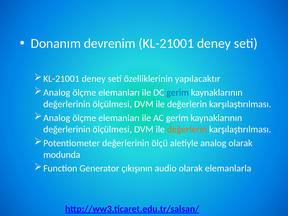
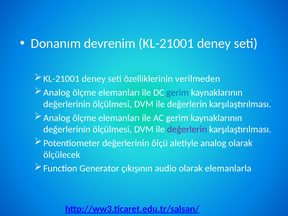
yapılacaktır: yapılacaktır -> verilmeden (198, 79)
değerlerin colour: orange -> purple (187, 129)
modunda: modunda -> ölçülecek (62, 155)
